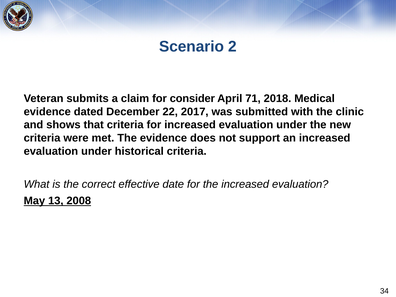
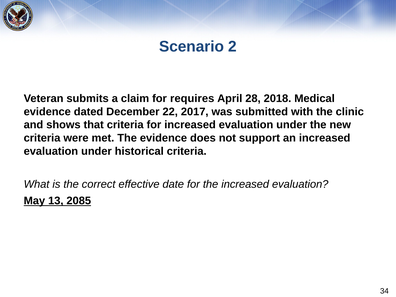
consider: consider -> requires (192, 98)
71: 71 -> 28 (253, 98)
2008: 2008 -> 2085 (79, 201)
